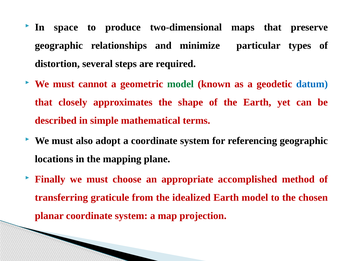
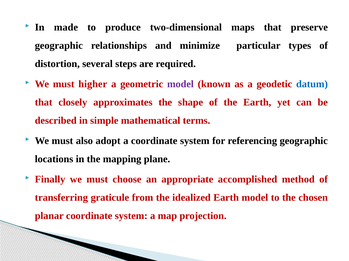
space: space -> made (66, 27)
cannot: cannot -> higher (93, 84)
model colour: green -> purple (180, 84)
